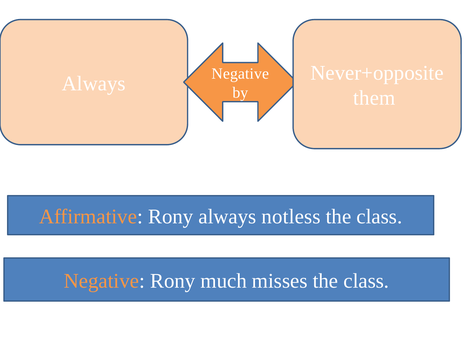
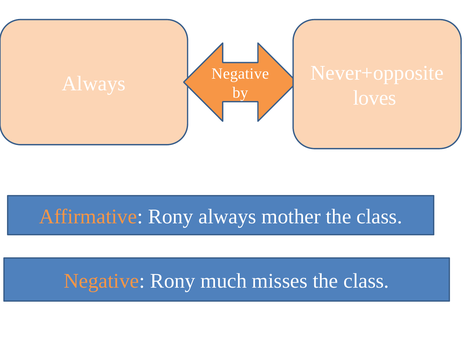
them: them -> loves (375, 98)
notless: notless -> mother (291, 216)
